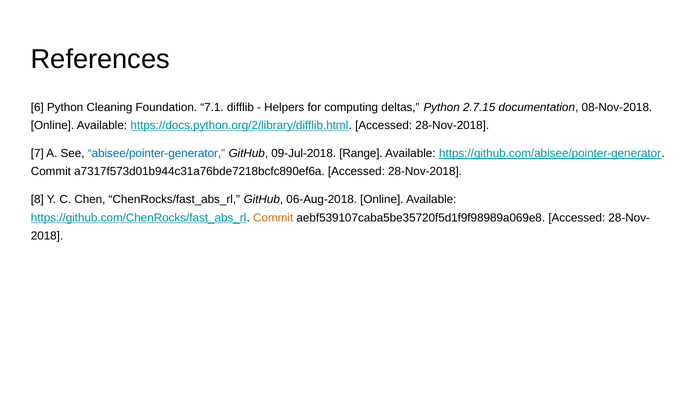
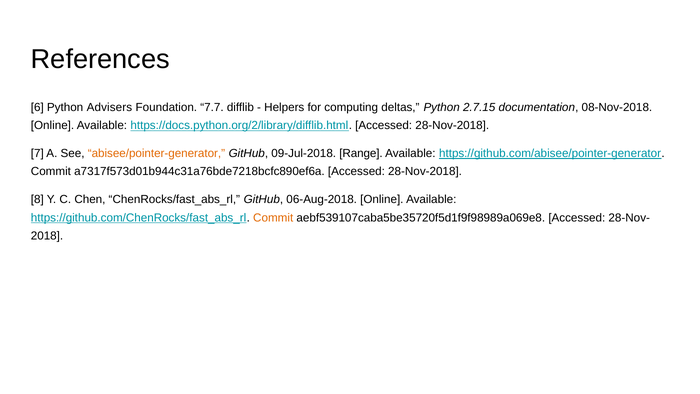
Cleaning: Cleaning -> Advisers (109, 107)
7.1: 7.1 -> 7.7 (212, 107)
abisee/pointer-generator colour: blue -> orange (156, 153)
